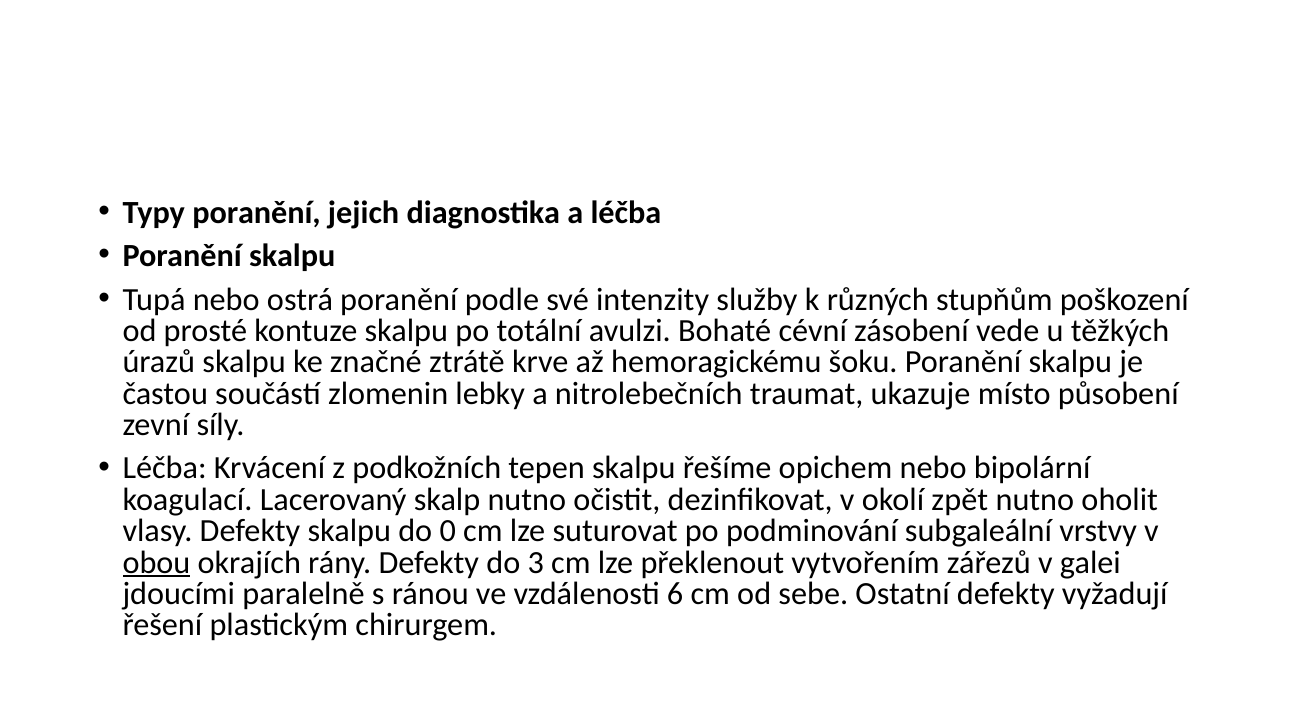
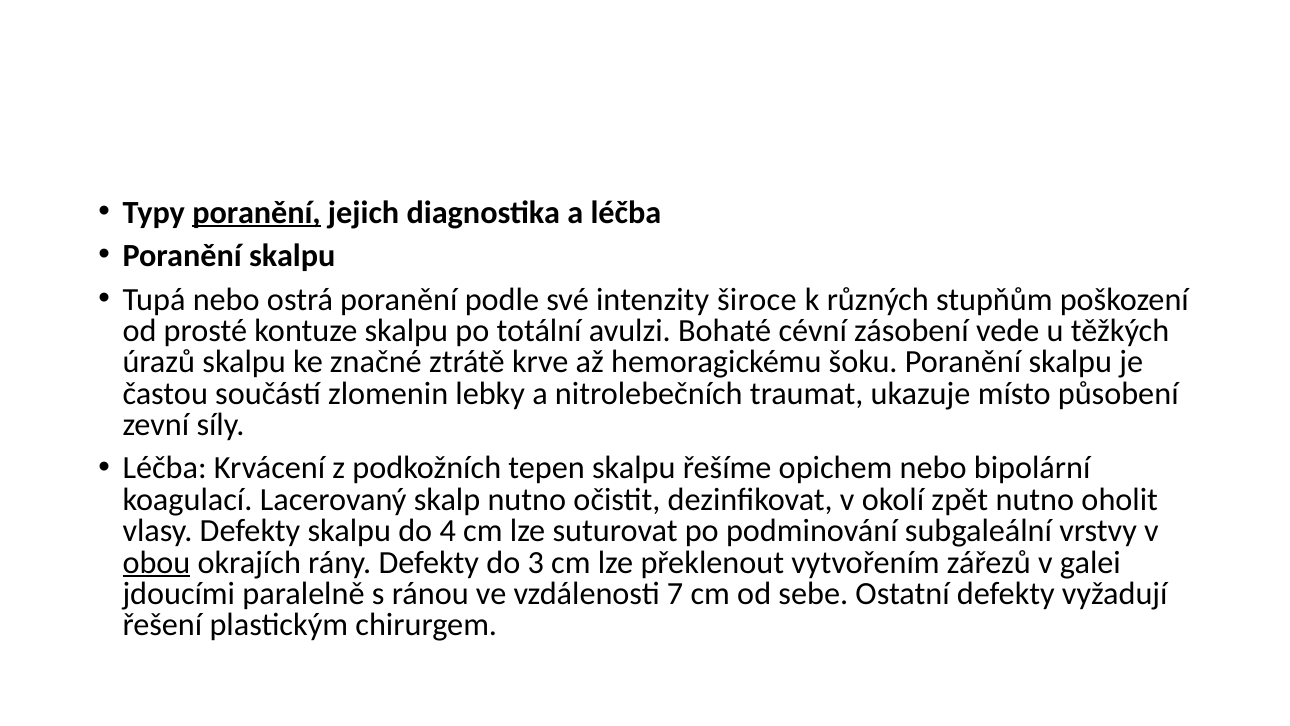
poranění underline: none -> present (257, 212)
služby: služby -> široce (757, 299)
0: 0 -> 4 (448, 531)
6: 6 -> 7 (675, 593)
